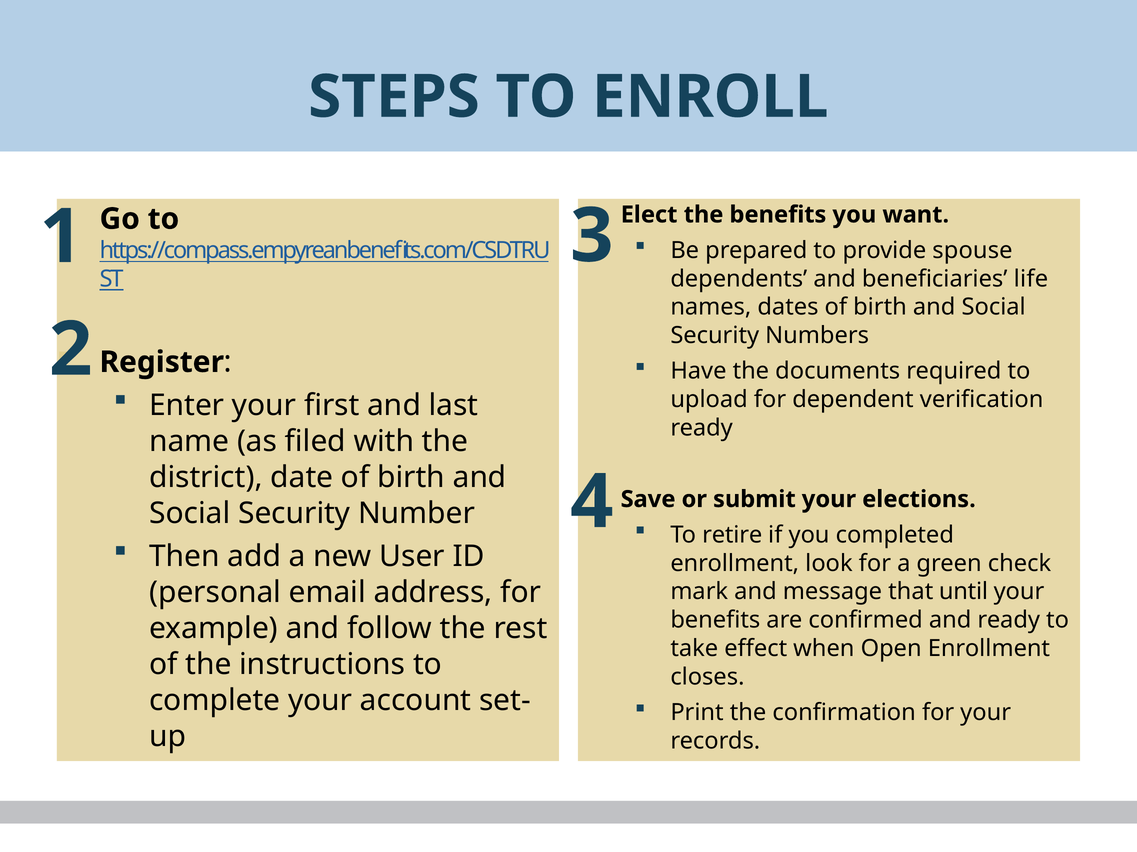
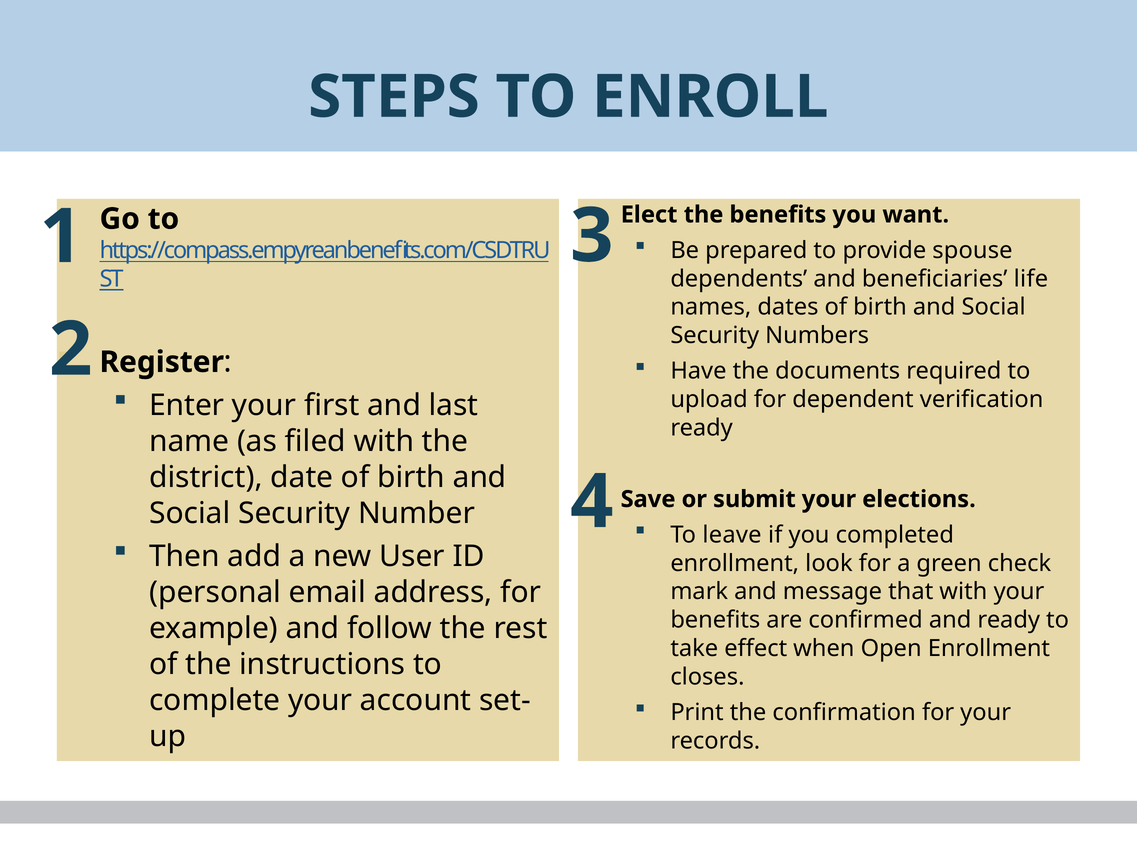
retire: retire -> leave (732, 535)
that until: until -> with (963, 592)
